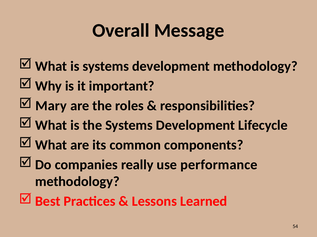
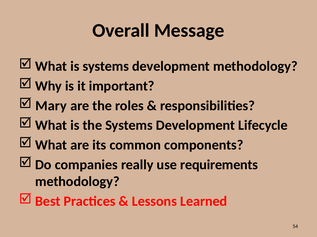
performance: performance -> requirements (219, 165)
